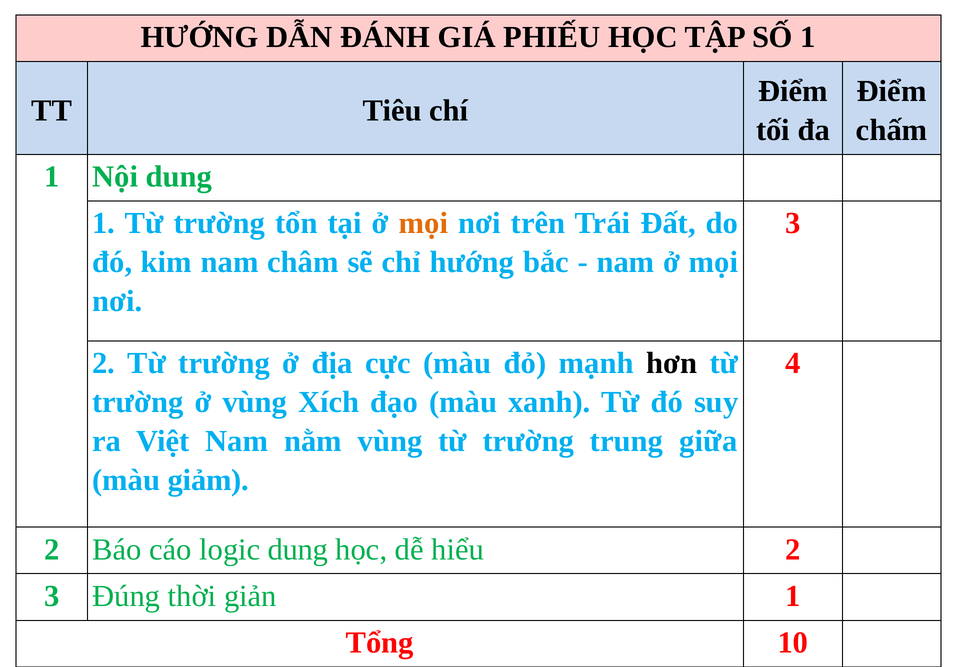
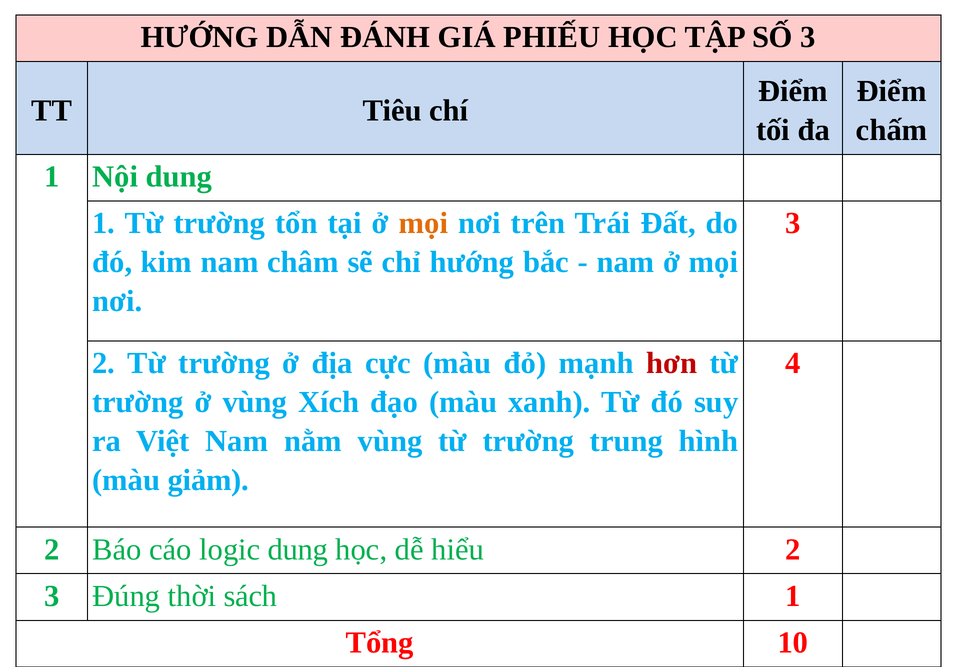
SỐ 1: 1 -> 3 (808, 37)
hơn colour: black -> red (672, 363)
giữa: giữa -> hình (708, 441)
giản: giản -> sách (251, 596)
